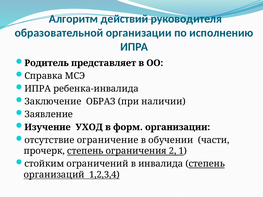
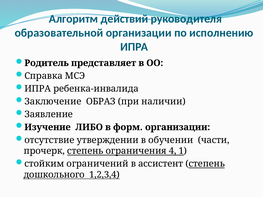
УХОД: УХОД -> ЛИБО (89, 127)
ограничение: ограничение -> утверждении (108, 140)
2: 2 -> 4 (173, 151)
инвалида: инвалида -> ассистент (161, 164)
организаций: организаций -> дошкольного (54, 175)
